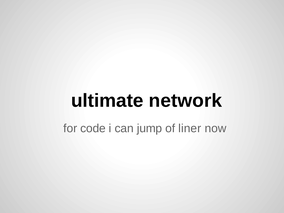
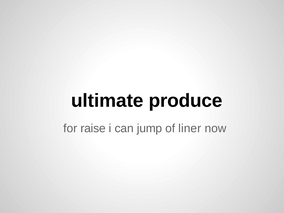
network: network -> produce (186, 101)
code: code -> raise (93, 128)
